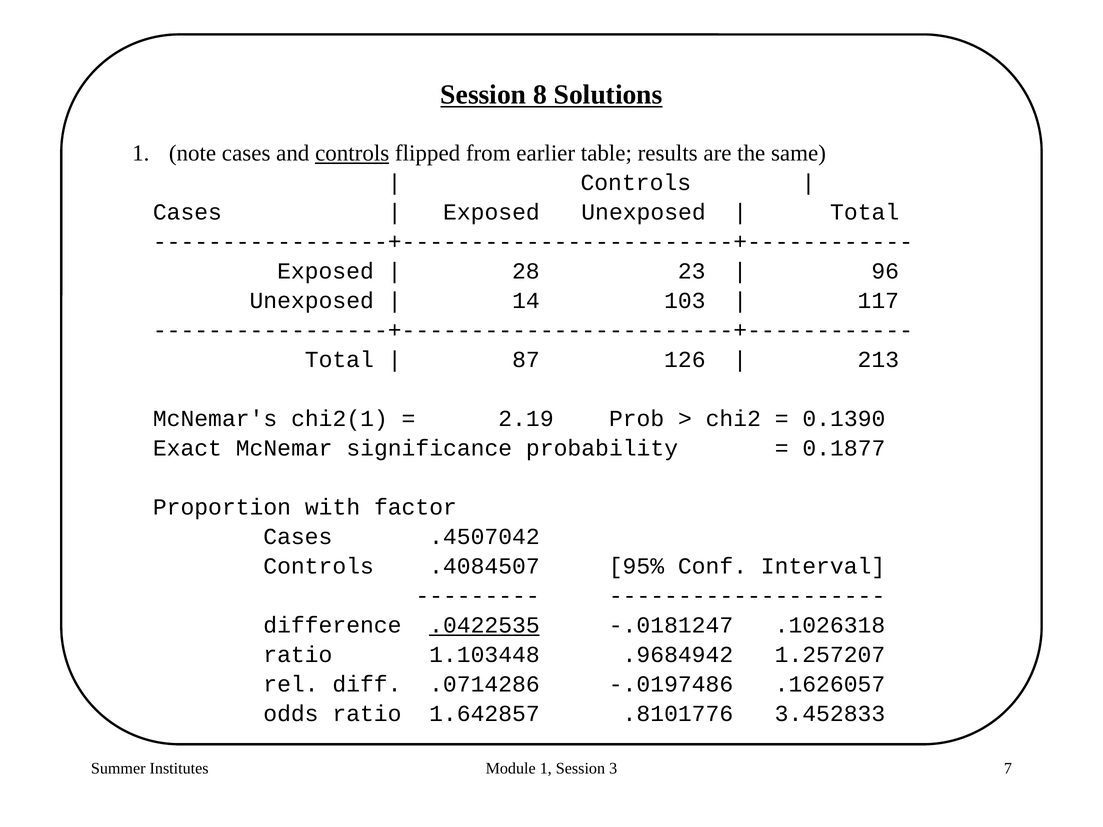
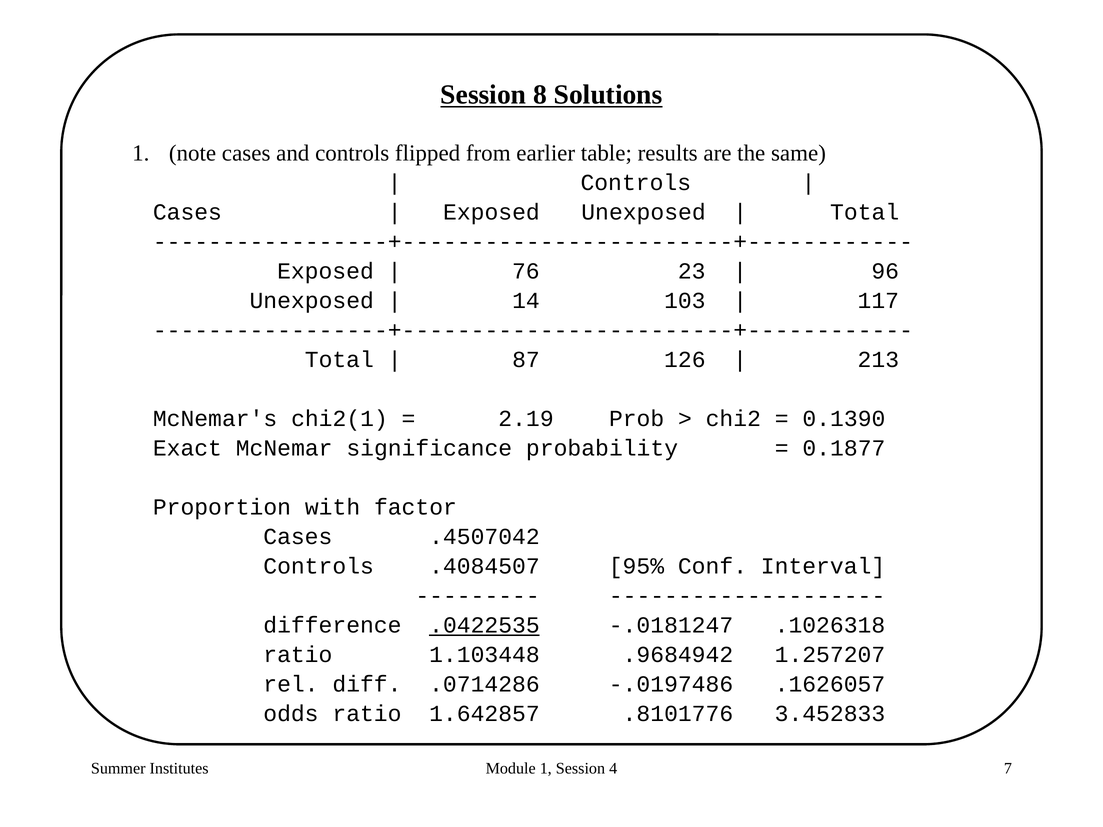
controls underline: present -> none (352, 153)
28: 28 -> 76 (526, 271)
3: 3 -> 4 (613, 769)
